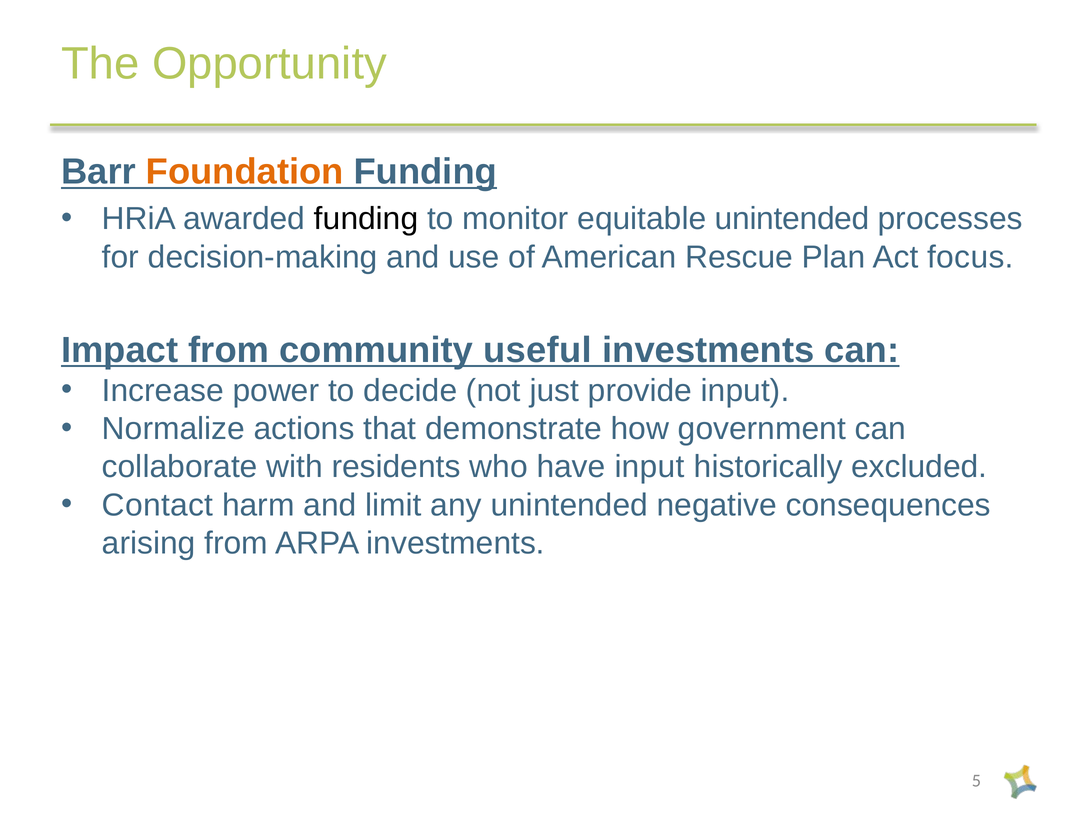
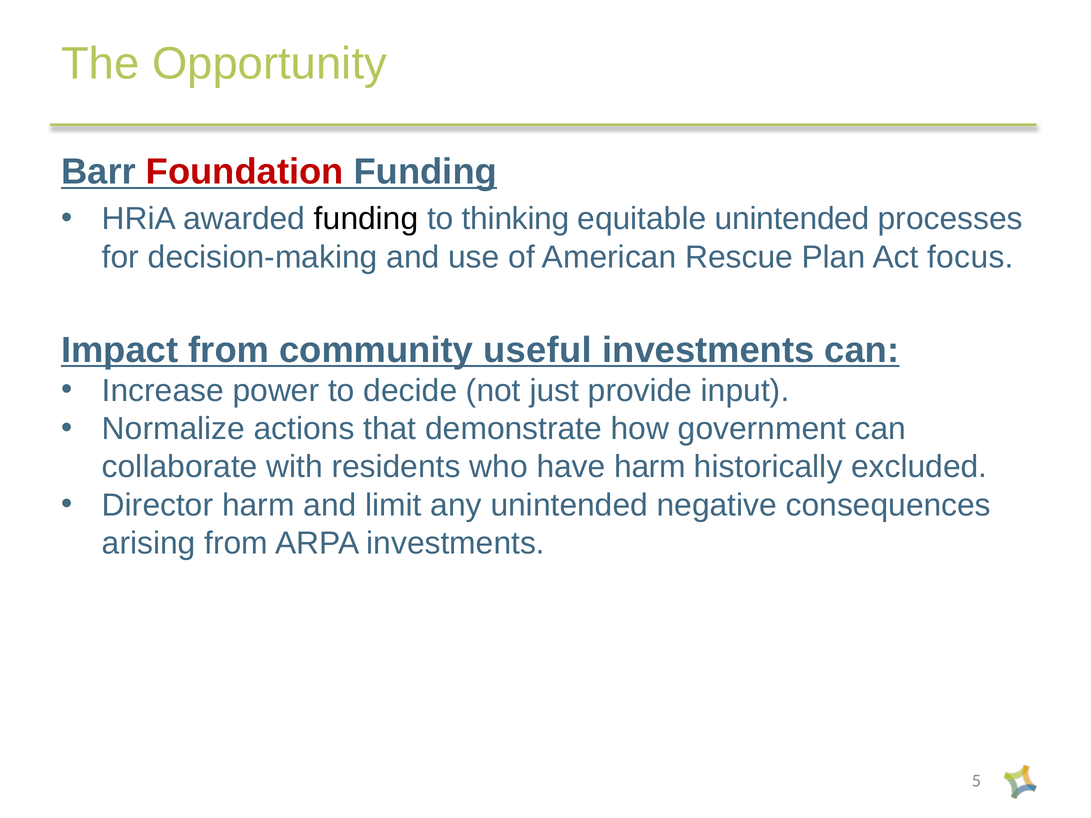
Foundation colour: orange -> red (245, 172)
monitor: monitor -> thinking (516, 219)
have input: input -> harm (650, 467)
Contact: Contact -> Director (158, 505)
